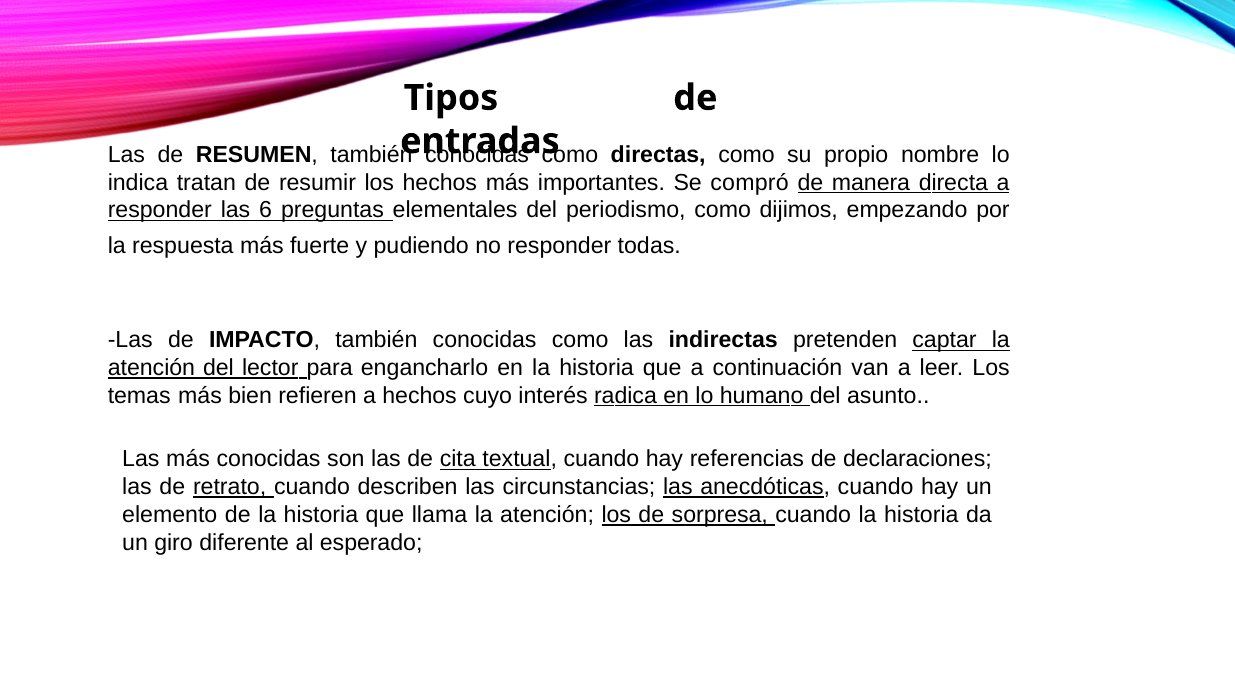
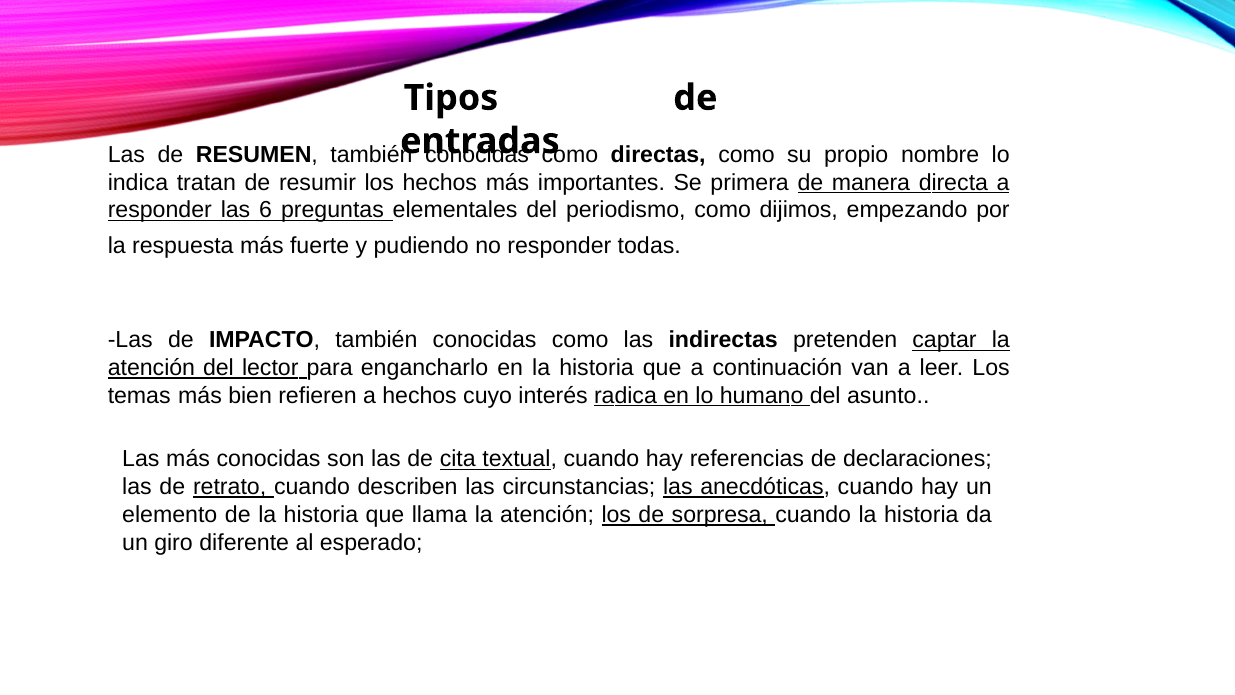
compró: compró -> primera (750, 182)
